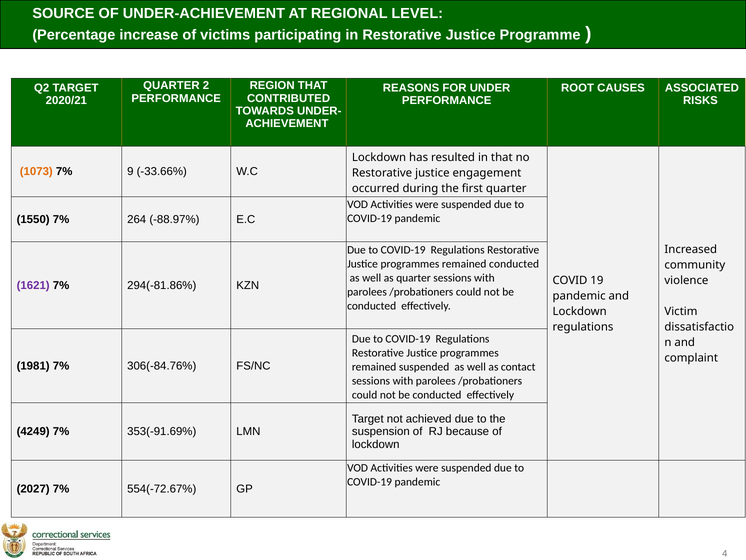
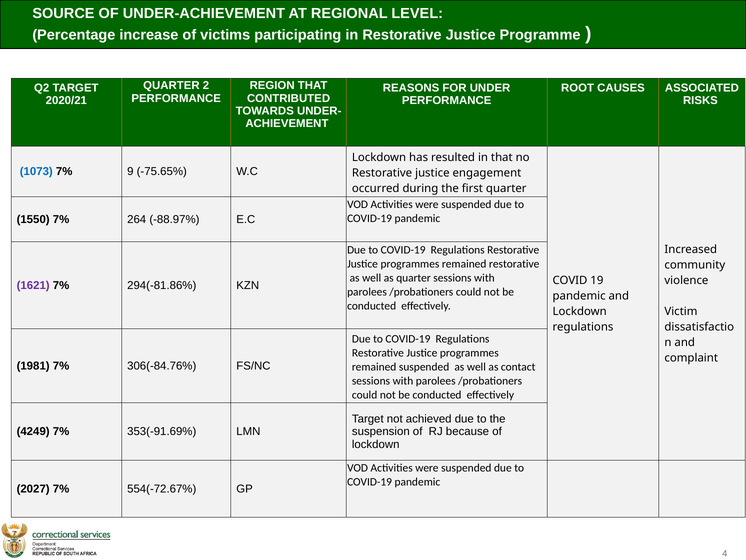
1073 colour: orange -> blue (36, 171)
-33.66%: -33.66% -> -75.65% (162, 171)
remained conducted: conducted -> restorative (514, 264)
